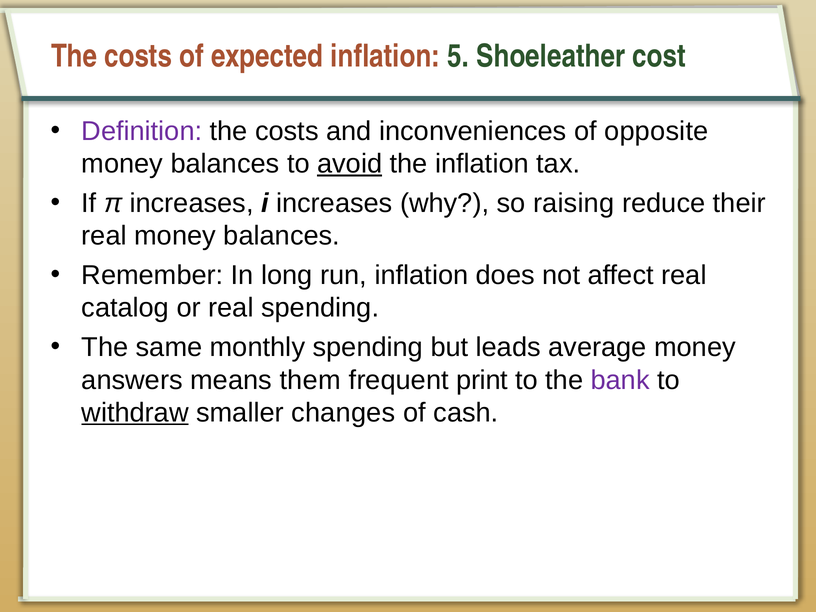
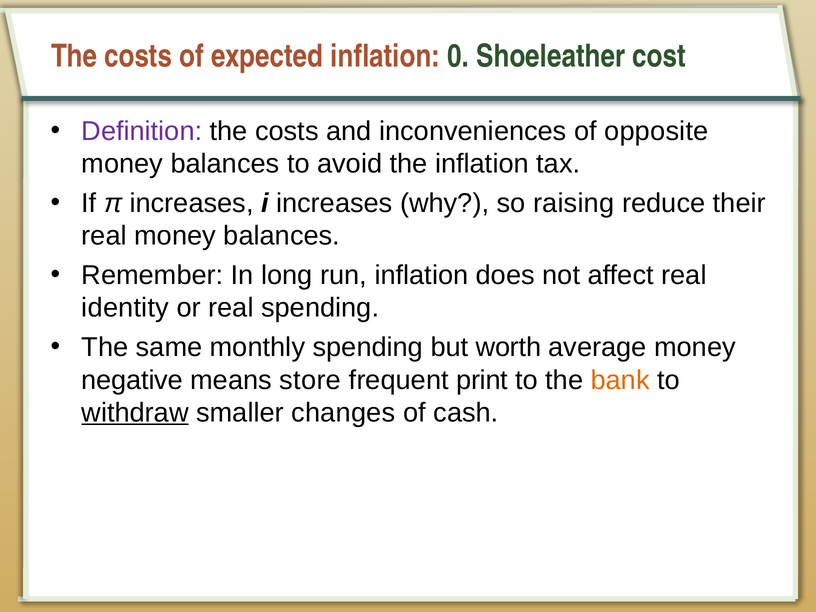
5: 5 -> 0 (458, 56)
avoid underline: present -> none (350, 164)
catalog: catalog -> identity (125, 308)
leads: leads -> worth (508, 347)
answers: answers -> negative (132, 380)
them: them -> store (310, 380)
bank colour: purple -> orange (620, 380)
